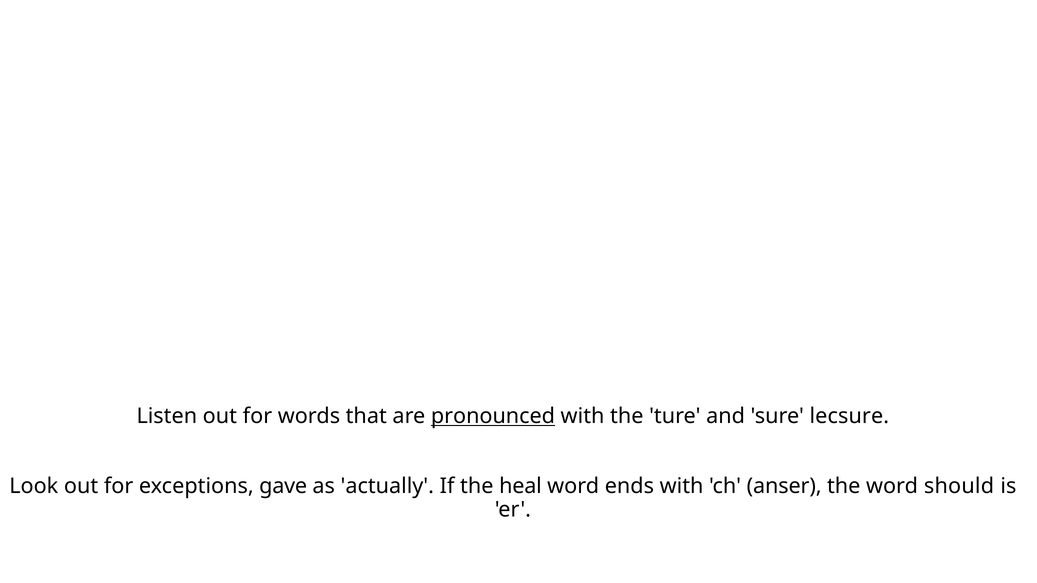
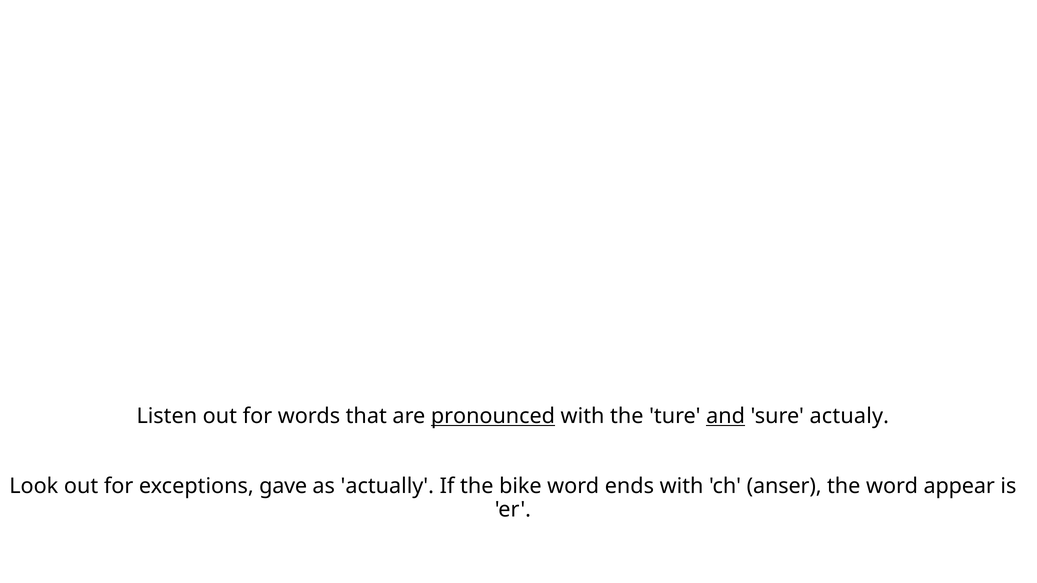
and underline: none -> present (726, 417)
lecsure: lecsure -> actualy (849, 417)
heal: heal -> bike (520, 487)
should: should -> appear (959, 487)
